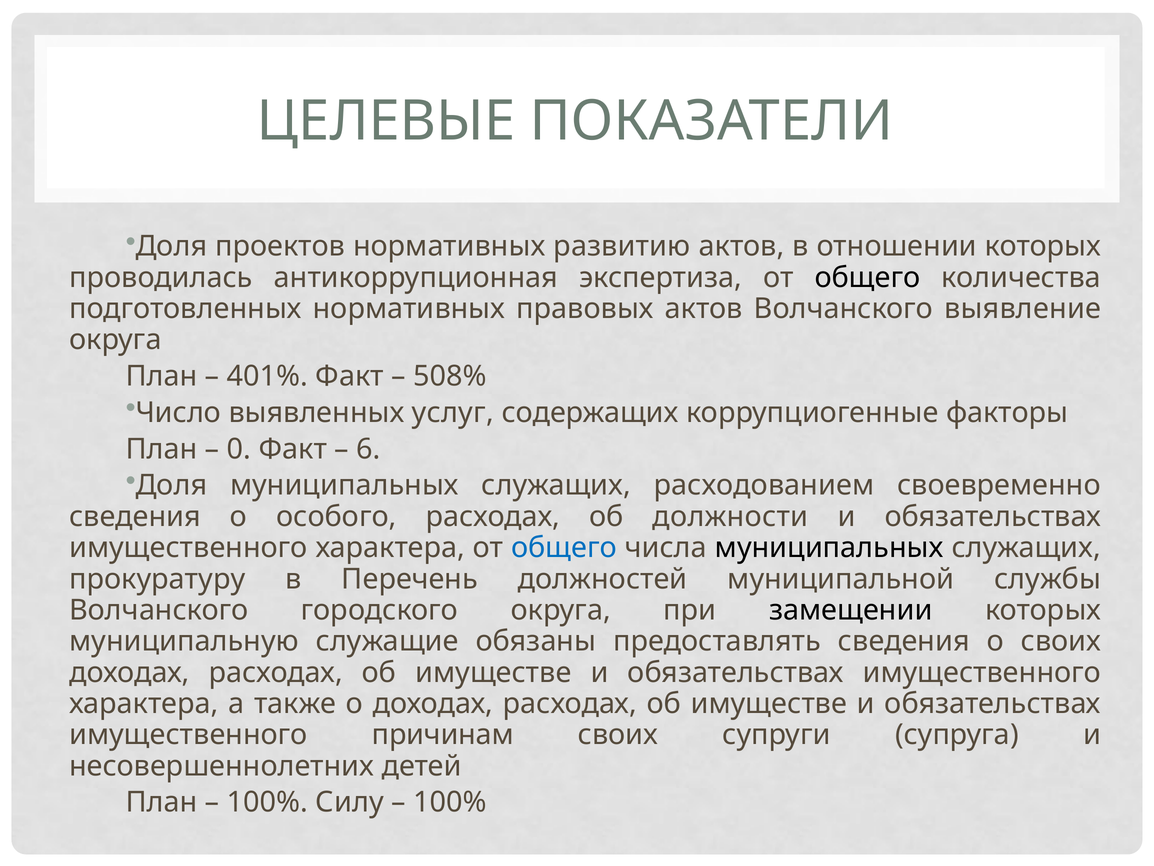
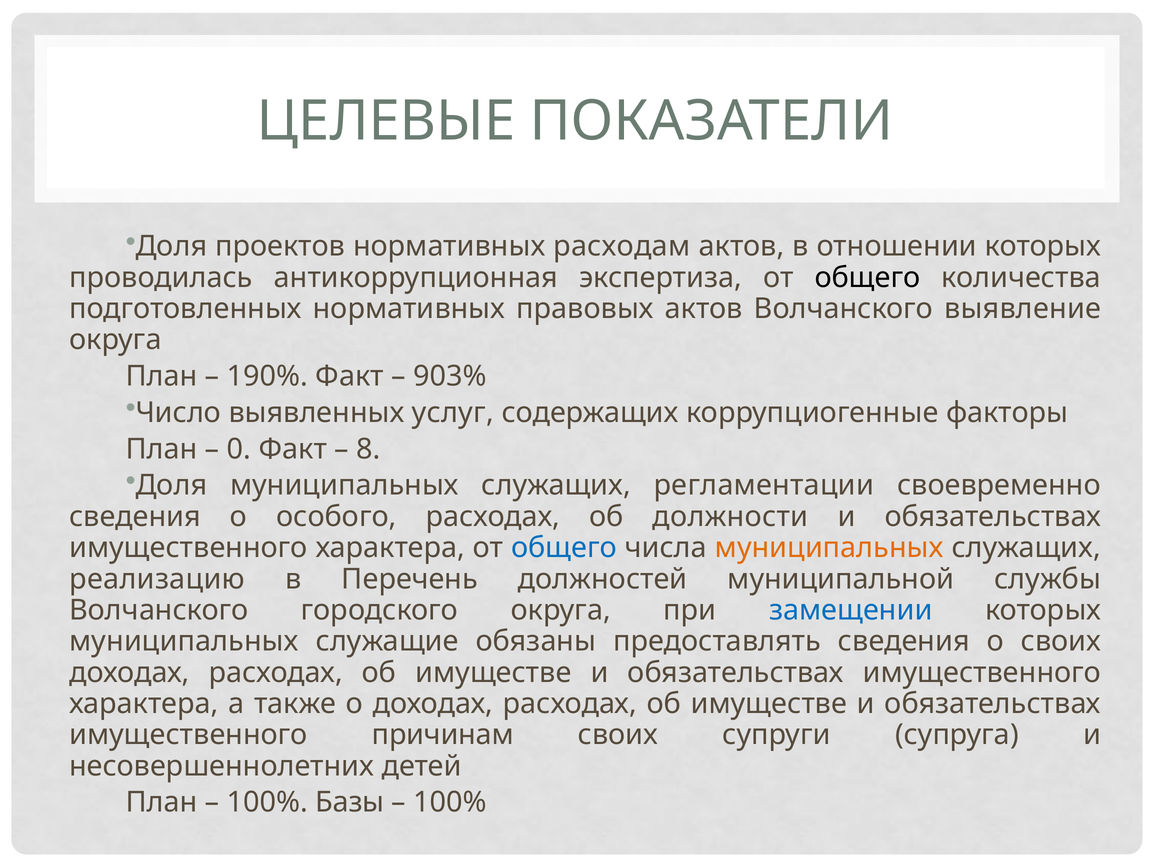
развитию: развитию -> расходам (622, 246)
401%: 401% -> 190% (267, 376)
508%: 508% -> 903% (450, 376)
6: 6 -> 8 (368, 449)
расходованием: расходованием -> регламентации (764, 485)
муниципальных colour: black -> orange (829, 547)
прокуратуру: прокуратуру -> реализацию (157, 579)
замещении colour: black -> blue (851, 610)
муниципальную: муниципальную -> муниципальных (184, 641)
Силу: Силу -> Базы (350, 802)
